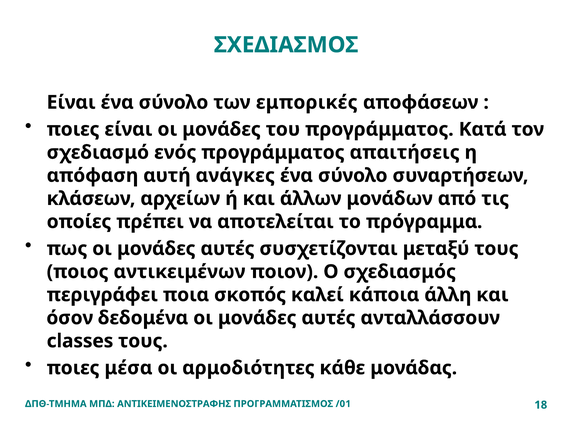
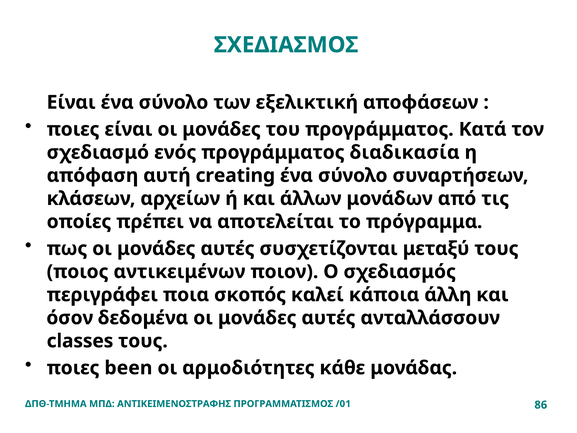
εμπορικές: εμπορικές -> εξελικτική (307, 102)
απαιτήσεις: απαιτήσεις -> διαδικασία (405, 152)
ανάγκες: ανάγκες -> creating (235, 175)
μέσα: μέσα -> been (128, 368)
18: 18 -> 86 (541, 405)
